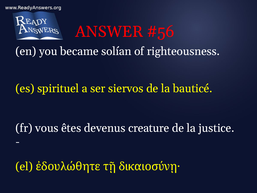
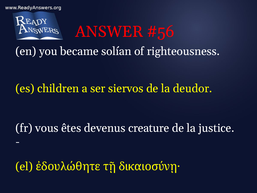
spirituel: spirituel -> children (58, 88)
bauticé: bauticé -> deudor (193, 88)
